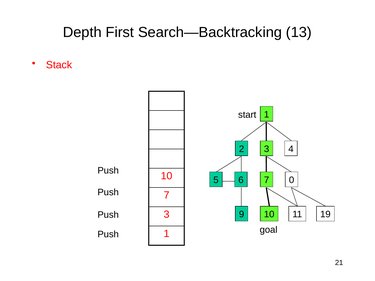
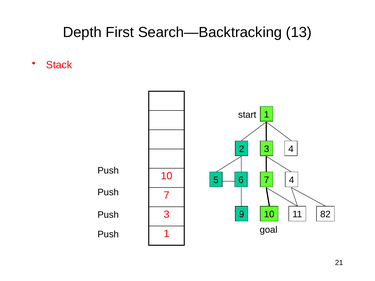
6 0: 0 -> 4 (292, 180)
19: 19 -> 82 (325, 215)
